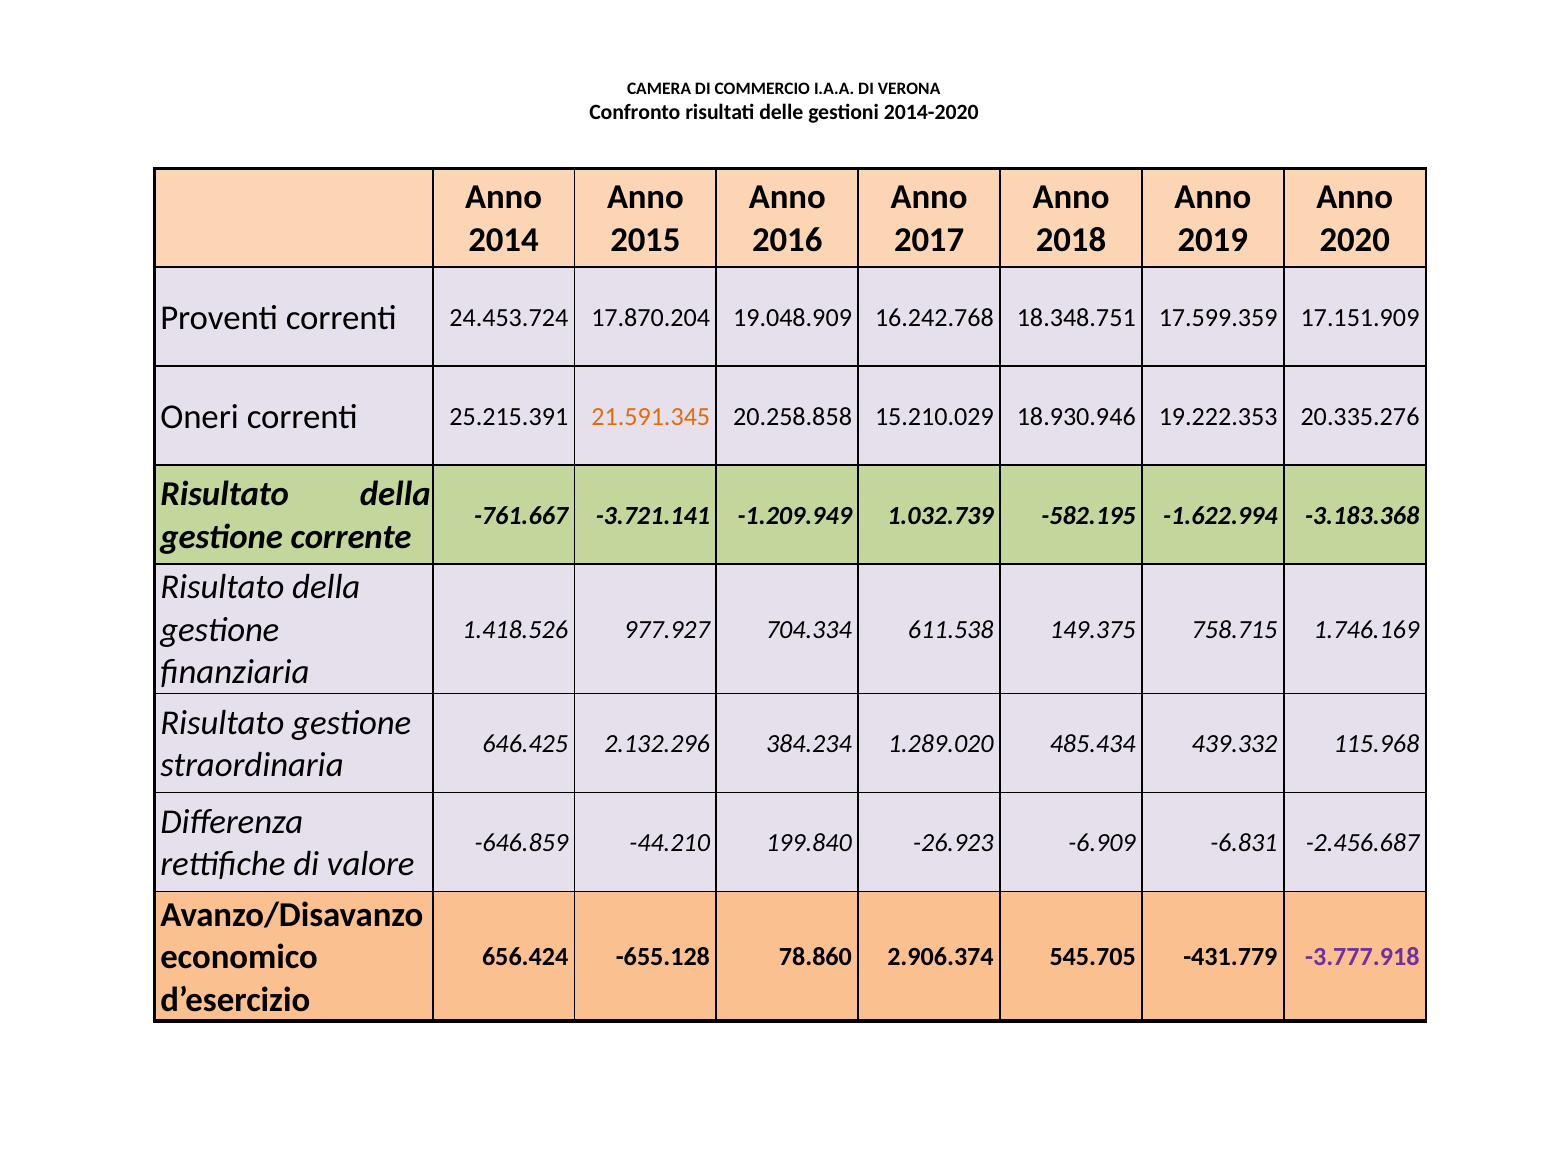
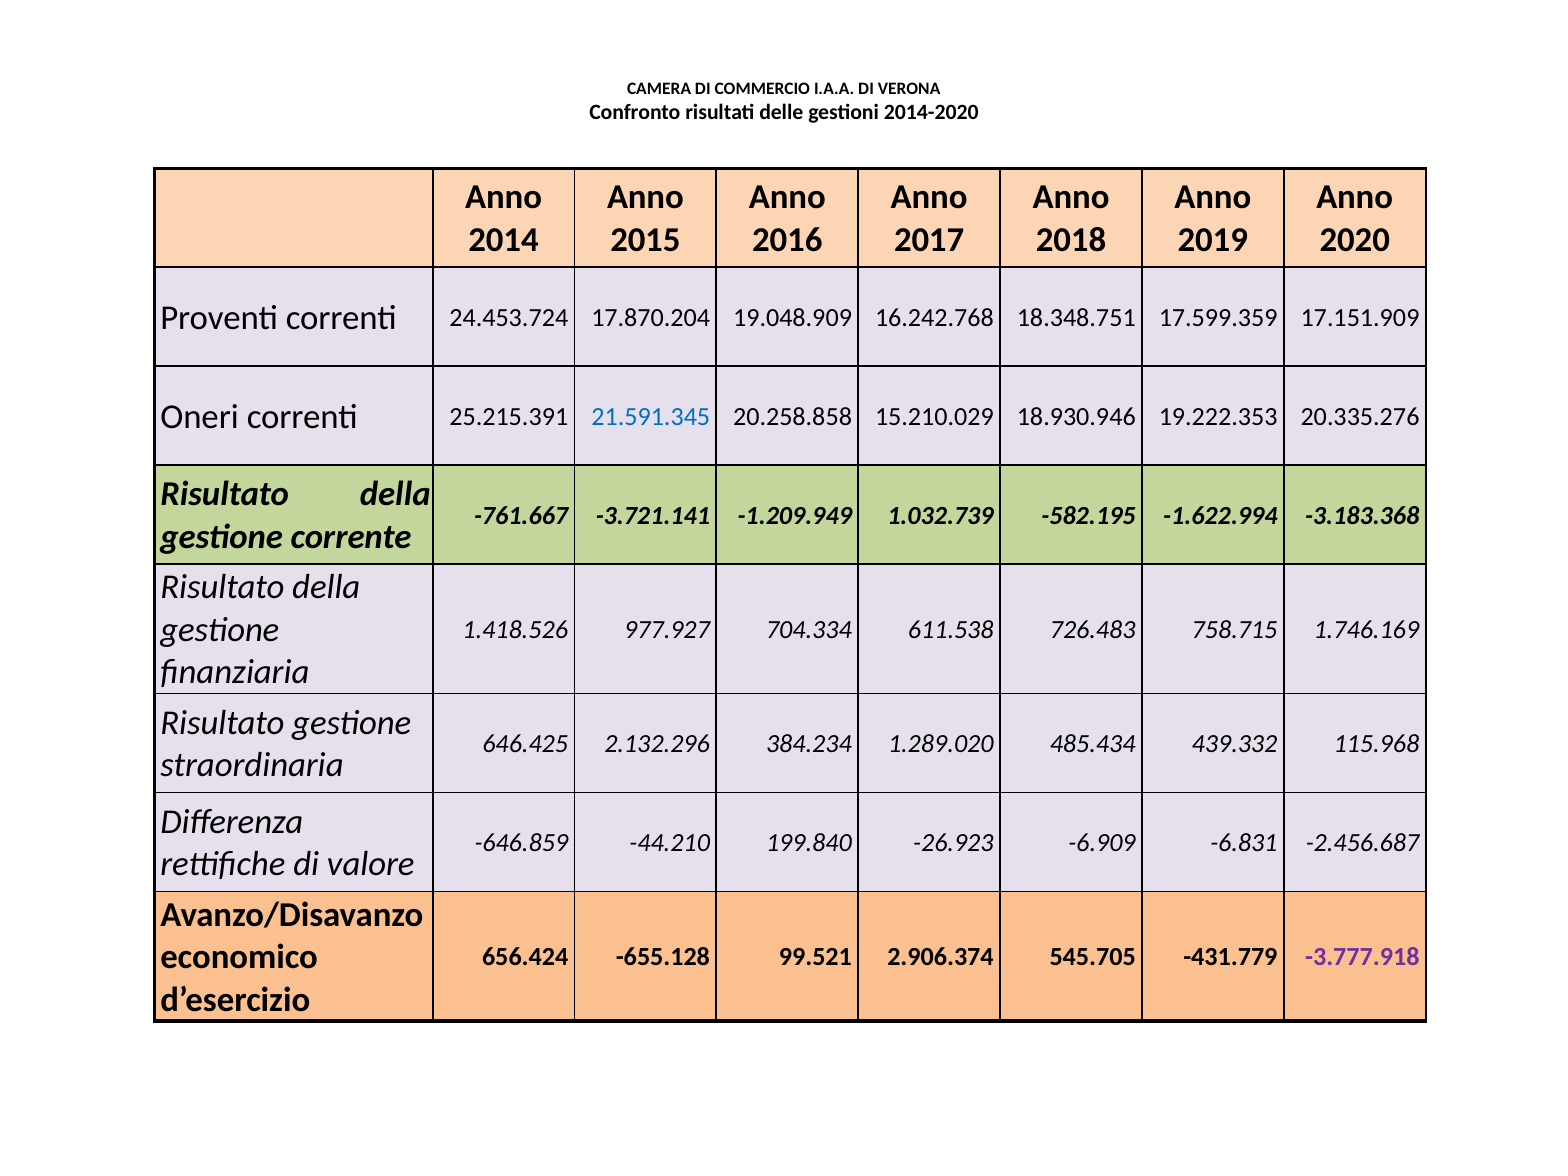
21.591.345 colour: orange -> blue (651, 417)
149.375: 149.375 -> 726.483 (1093, 630)
78.860: 78.860 -> 99.521 (815, 957)
